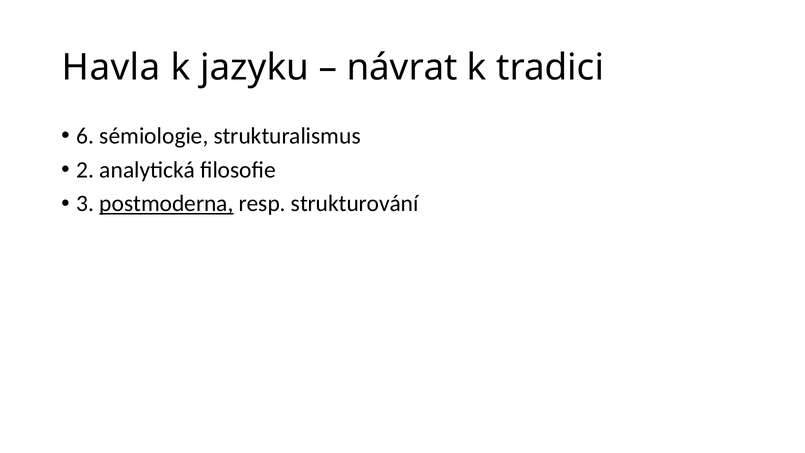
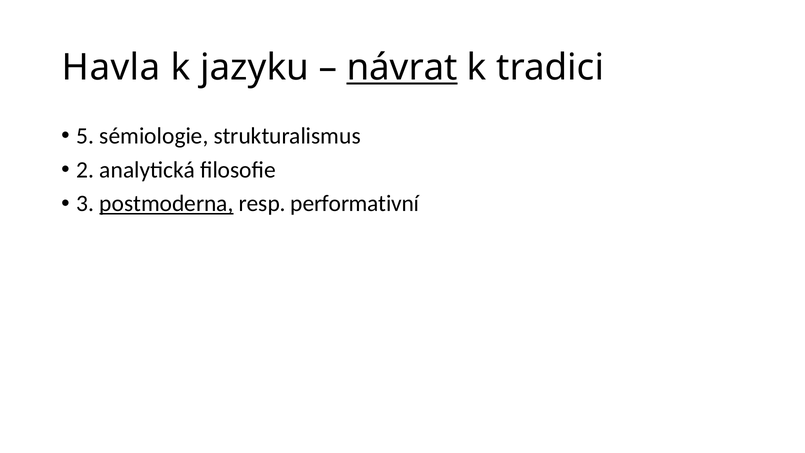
návrat underline: none -> present (402, 68)
6: 6 -> 5 (85, 136)
strukturování: strukturování -> performativní (355, 204)
